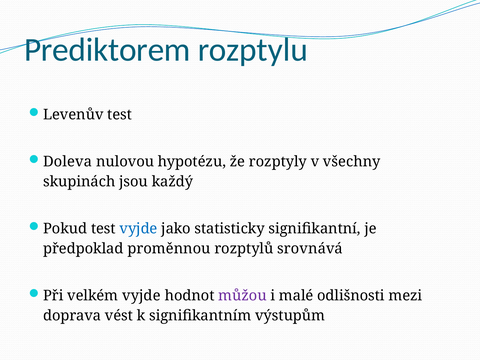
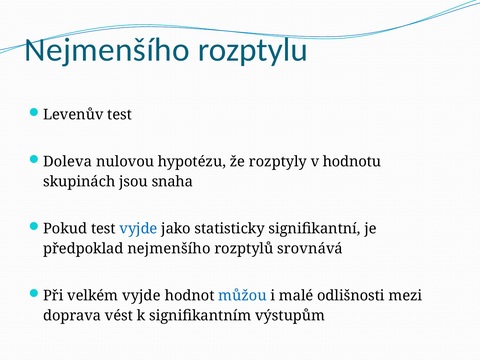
Prediktorem: Prediktorem -> Nejmenšího (107, 50)
všechny: všechny -> hodnotu (352, 162)
každý: každý -> snaha (172, 182)
předpoklad proměnnou: proměnnou -> nejmenšího (169, 249)
můžou colour: purple -> blue (243, 296)
